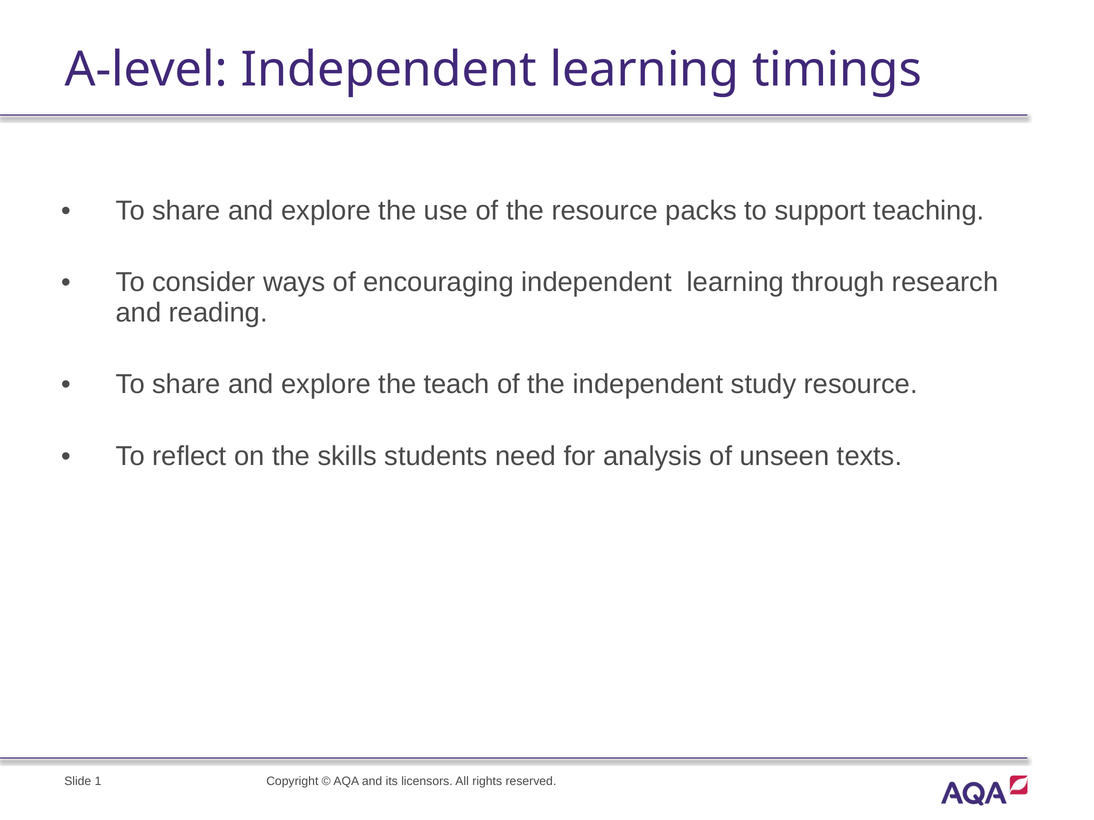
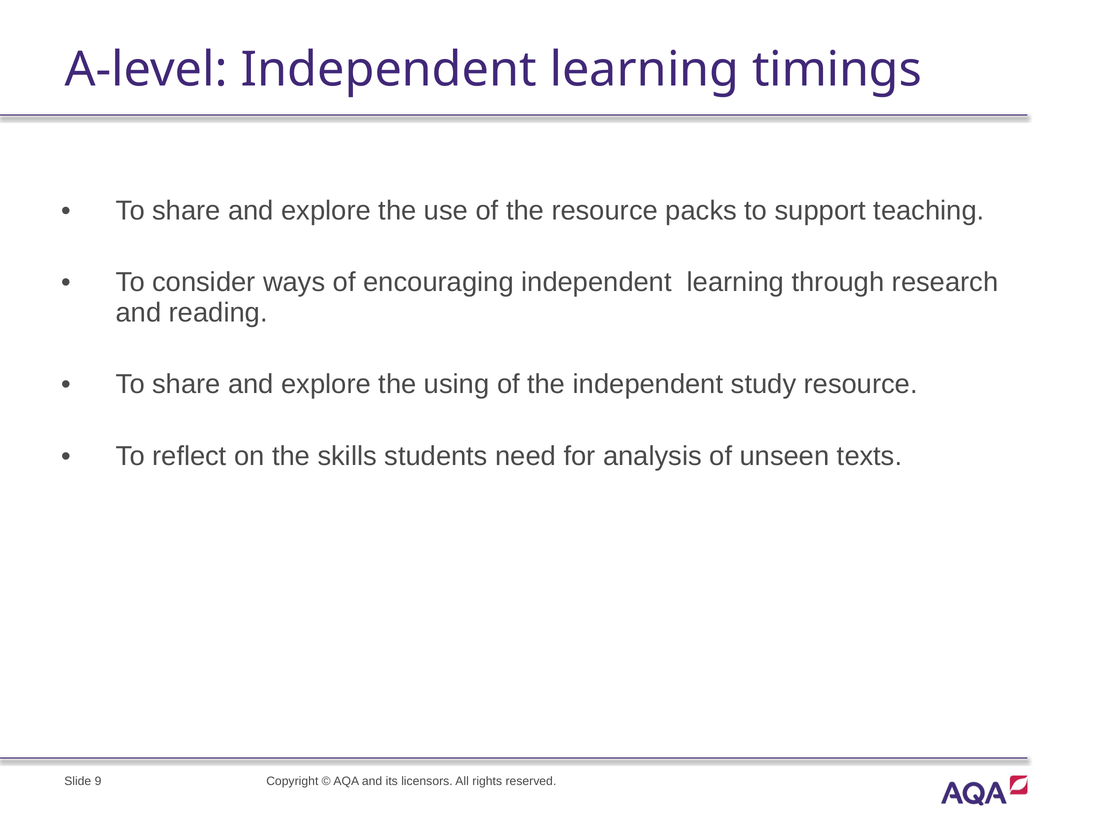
teach: teach -> using (457, 385)
1: 1 -> 9 (98, 782)
